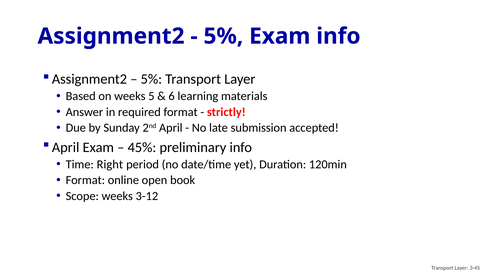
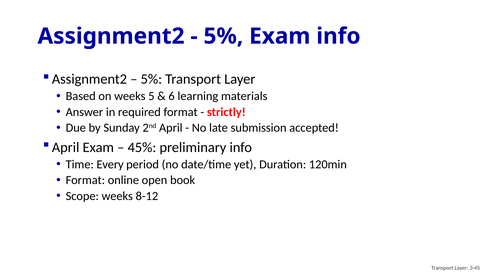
Right: Right -> Every (110, 165)
3-12: 3-12 -> 8-12 (147, 196)
